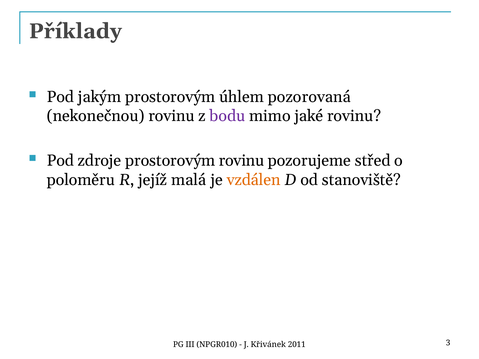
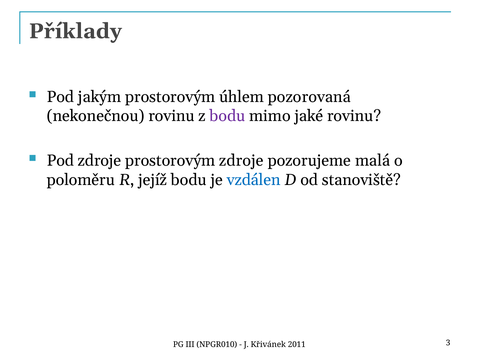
prostorovým rovinu: rovinu -> zdroje (241, 161)
střed: střed -> malá (373, 161)
jejíž malá: malá -> bodu (189, 180)
vzdálen colour: orange -> blue (254, 180)
